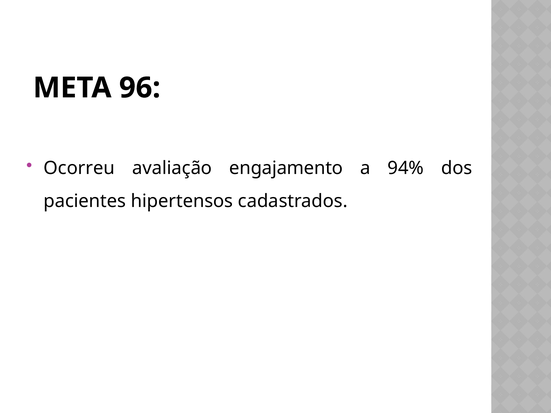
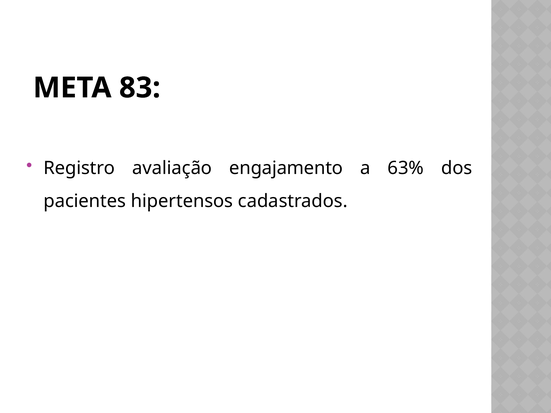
96: 96 -> 83 (140, 88)
Ocorreu: Ocorreu -> Registro (79, 168)
94%: 94% -> 63% (406, 168)
